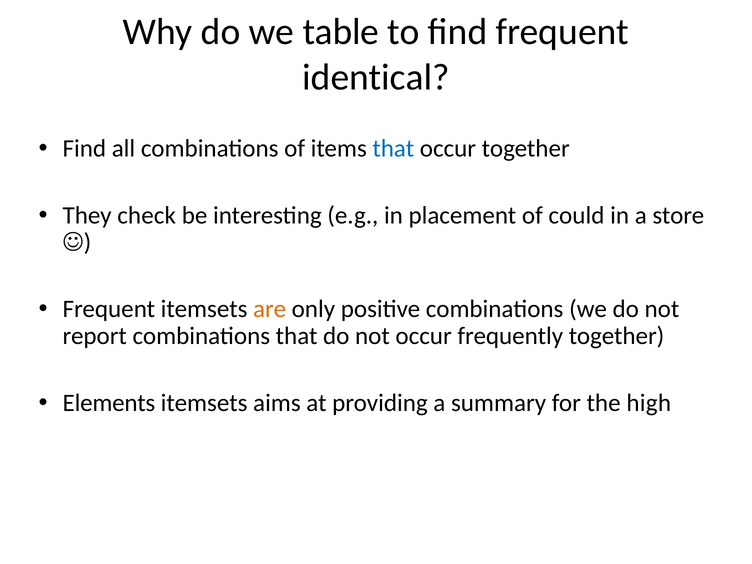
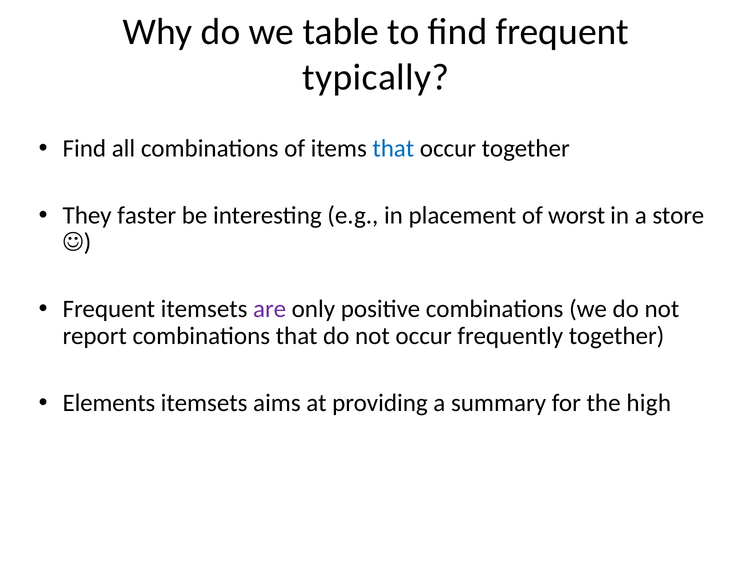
identical: identical -> typically (376, 77)
check: check -> faster (147, 215)
could: could -> worst (577, 215)
are colour: orange -> purple (270, 309)
